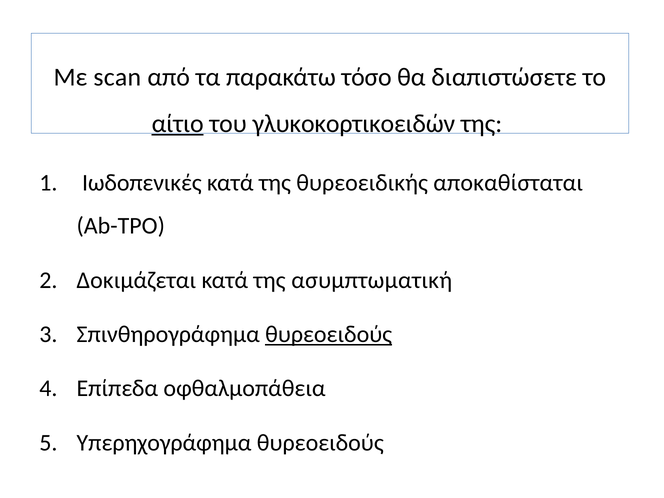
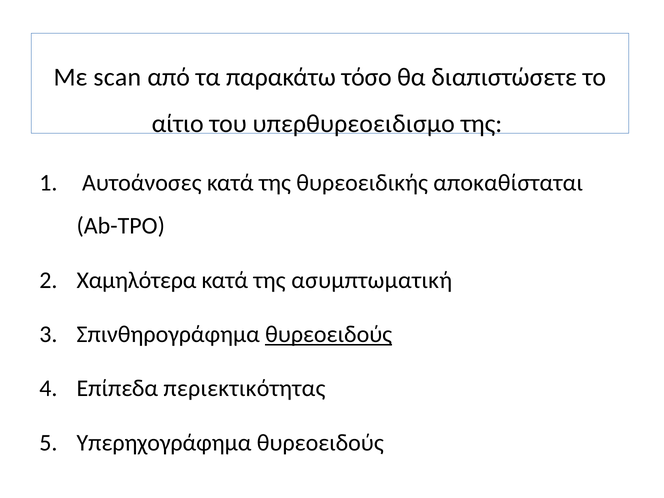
αίτιο underline: present -> none (178, 124)
γλυκοκορτικοειδών: γλυκοκορτικοειδών -> υπερθυρεοειδισμο (354, 124)
Ιωδοπενικές: Ιωδοπενικές -> Αυτοάνοσες (142, 183)
Δοκιμάζεται: Δοκιμάζεται -> Χαμηλότερα (136, 280)
οφθαλμοπάθεια: οφθαλμοπάθεια -> περιεκτικότητας (244, 389)
